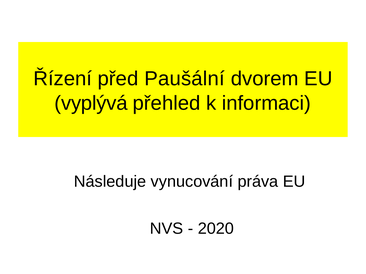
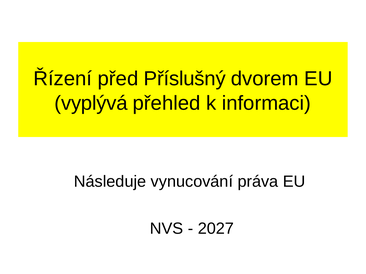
Paušální: Paušální -> Příslušný (185, 79)
2020: 2020 -> 2027 (216, 229)
